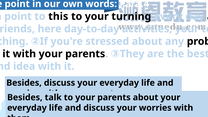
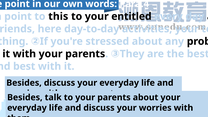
turning: turning -> entitled (131, 16)
idea: idea -> best (24, 66)
